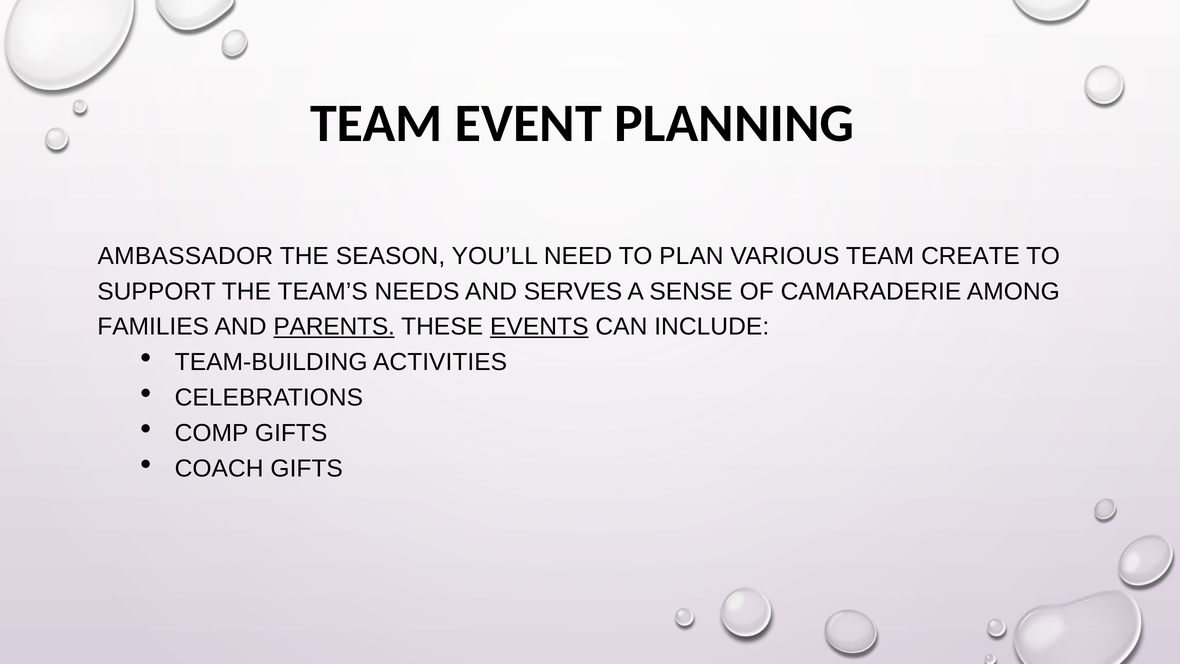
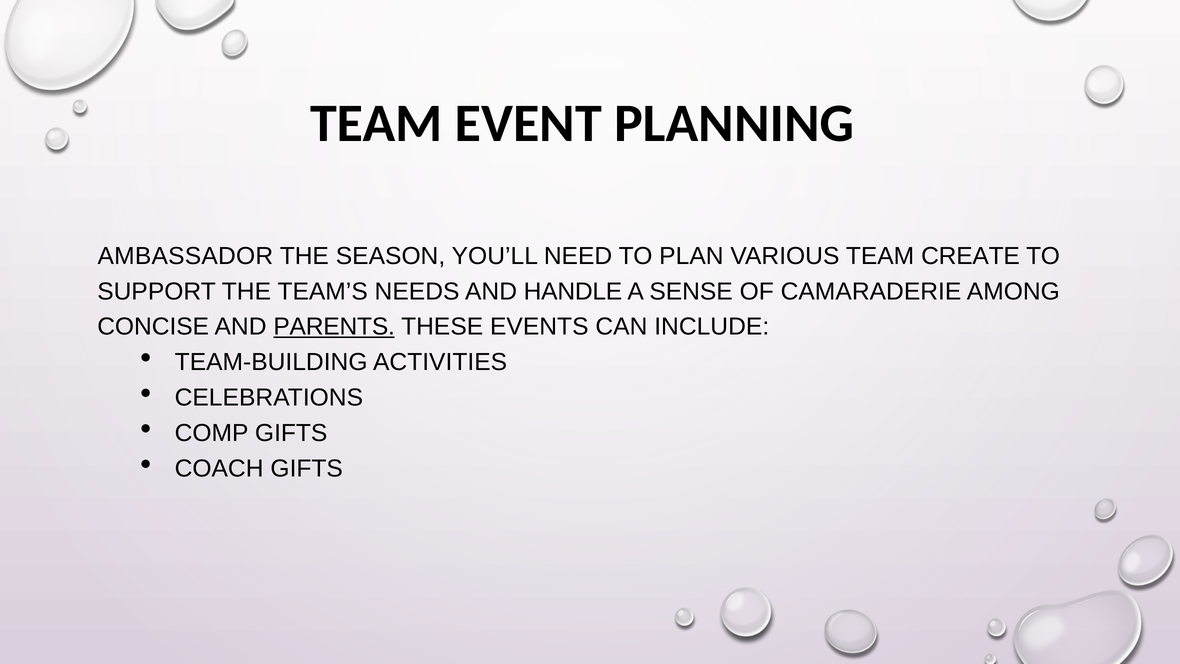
SERVES: SERVES -> HANDLE (573, 291)
FAMILIES: FAMILIES -> CONCISE (153, 327)
EVENTS underline: present -> none (539, 327)
